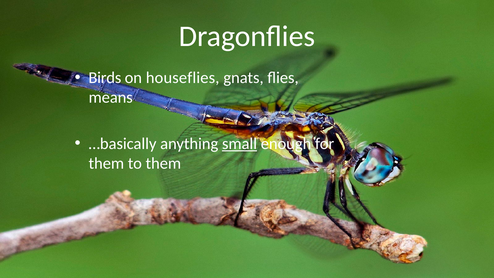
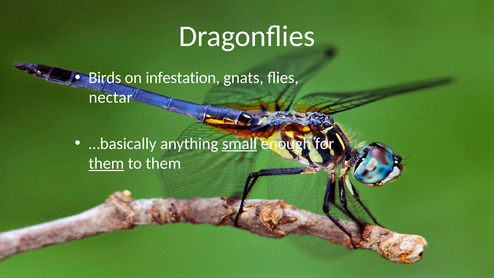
houseflies: houseflies -> infestation (183, 78)
means: means -> nectar (111, 97)
them underline: none -> present (106, 163)
